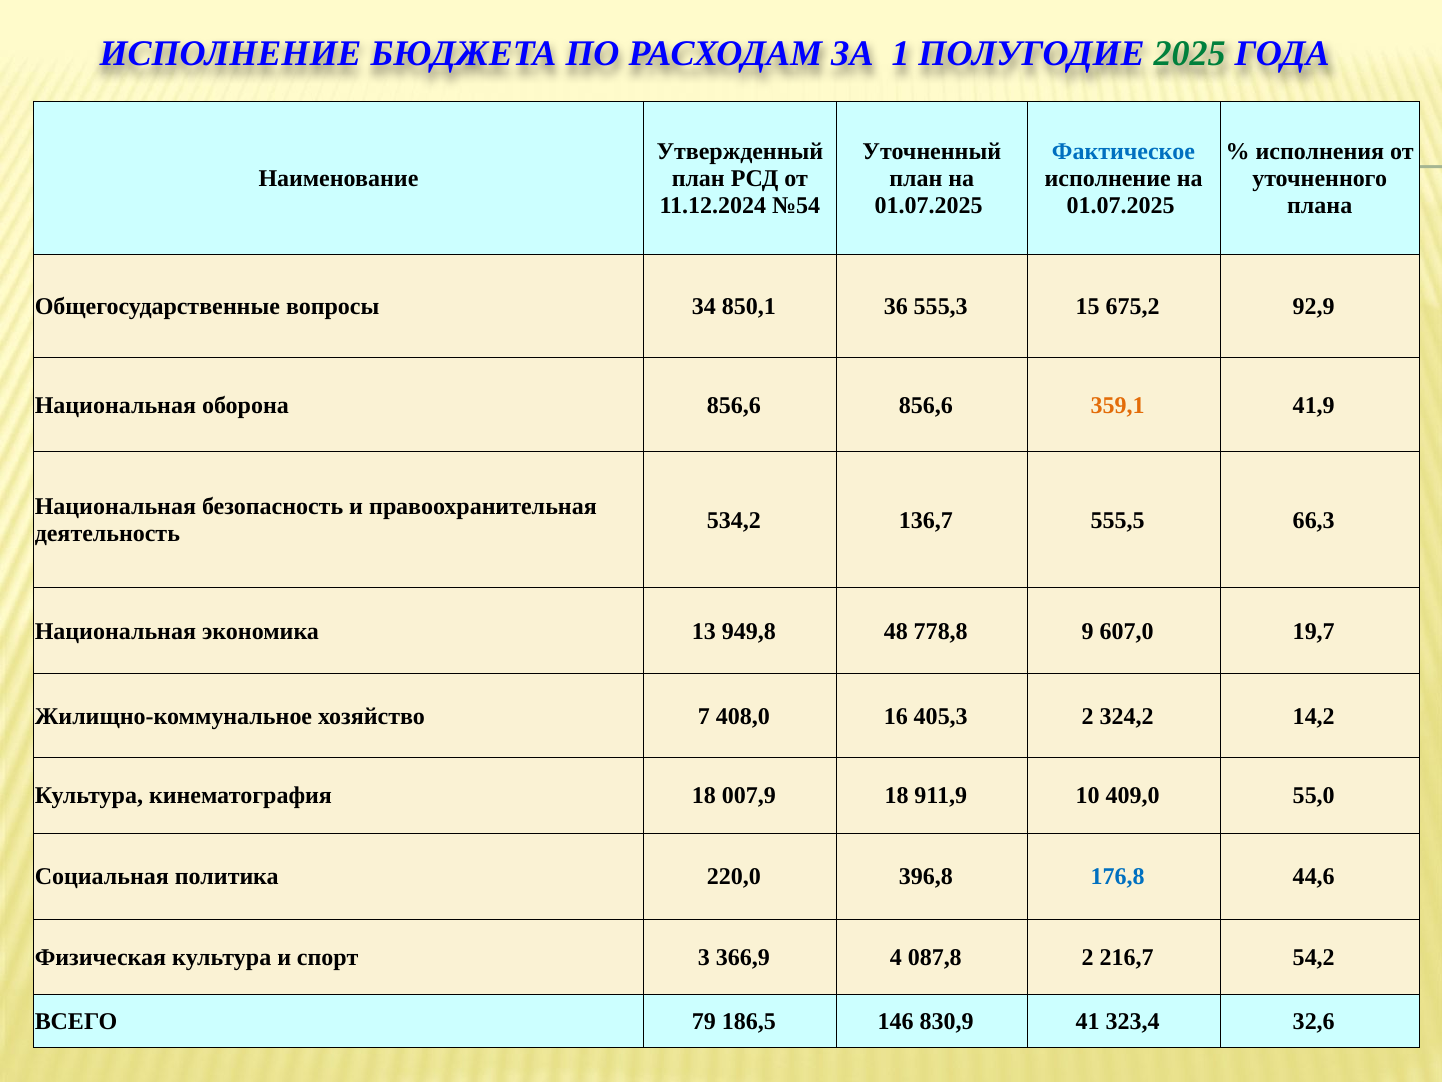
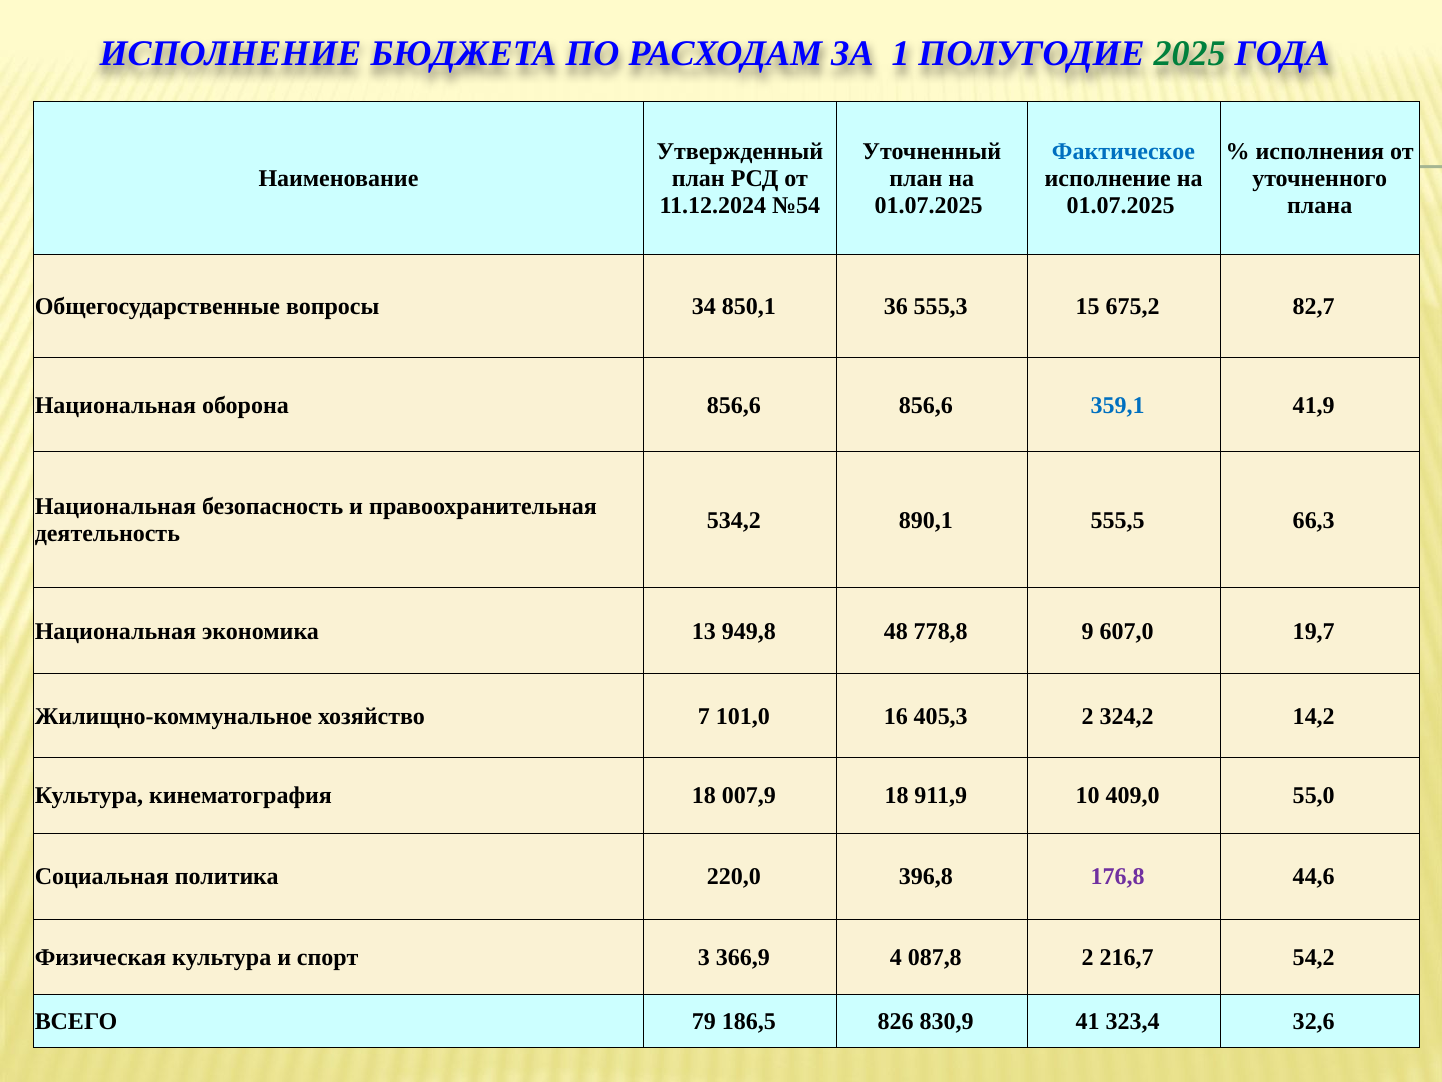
92,9: 92,9 -> 82,7 (1314, 307)
359,1 colour: orange -> blue (1118, 405)
136,7: 136,7 -> 890,1 (926, 520)
408,0: 408,0 -> 101,0 (743, 716)
176,8 colour: blue -> purple (1118, 876)
146: 146 -> 826 (896, 1022)
